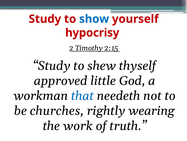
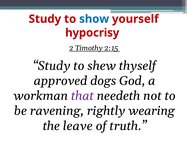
little: little -> dogs (103, 80)
that colour: blue -> purple (82, 95)
churches: churches -> ravening (57, 110)
work: work -> leave (78, 125)
